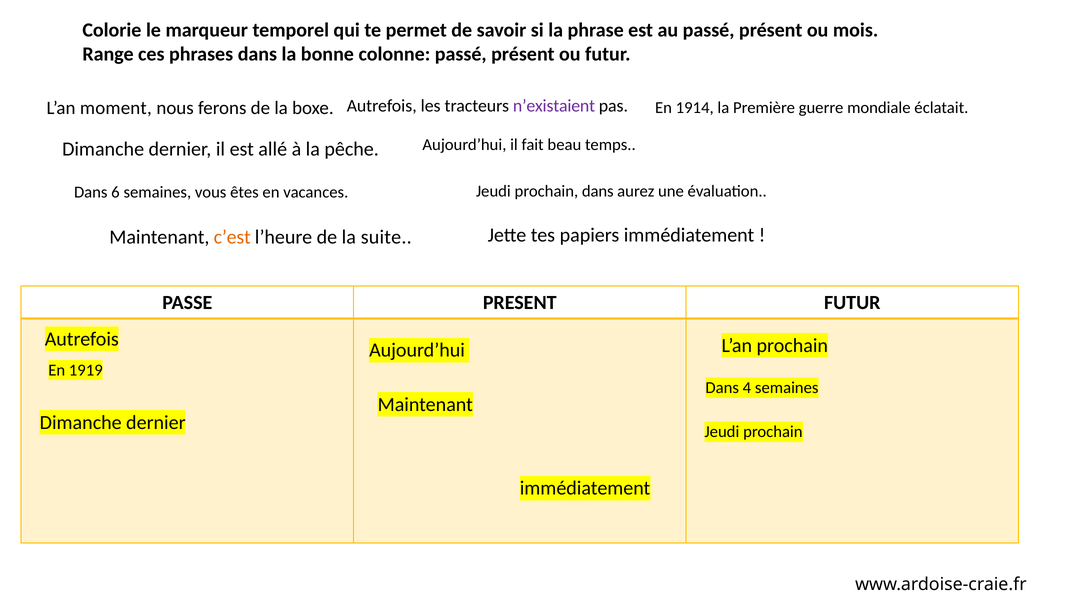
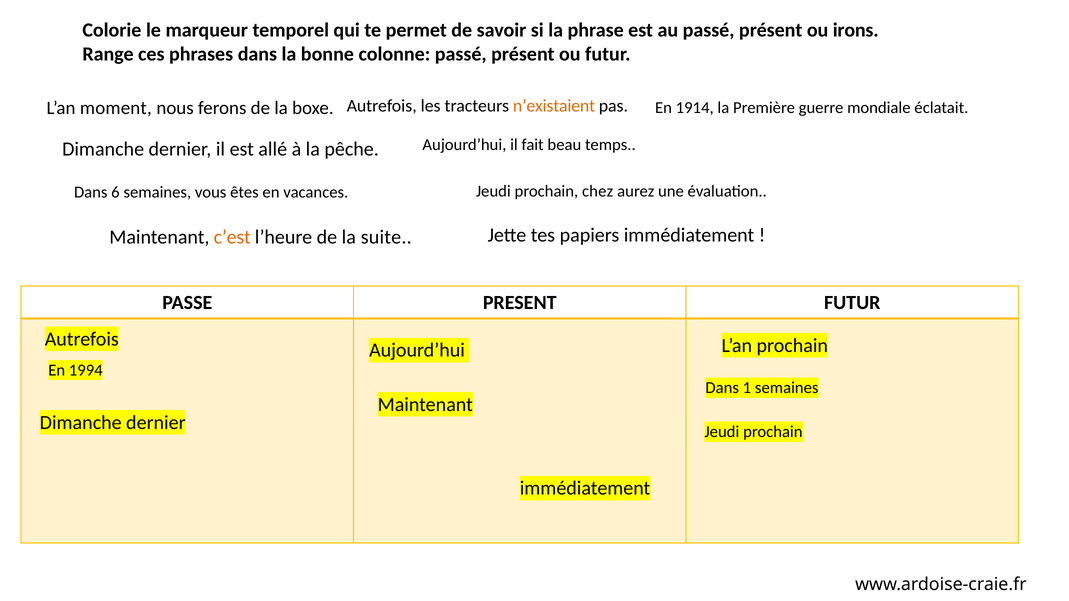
mois: mois -> irons (856, 30)
n’existaient colour: purple -> orange (554, 106)
prochain dans: dans -> chez (598, 191)
1919: 1919 -> 1994 (86, 370)
4: 4 -> 1 (747, 388)
